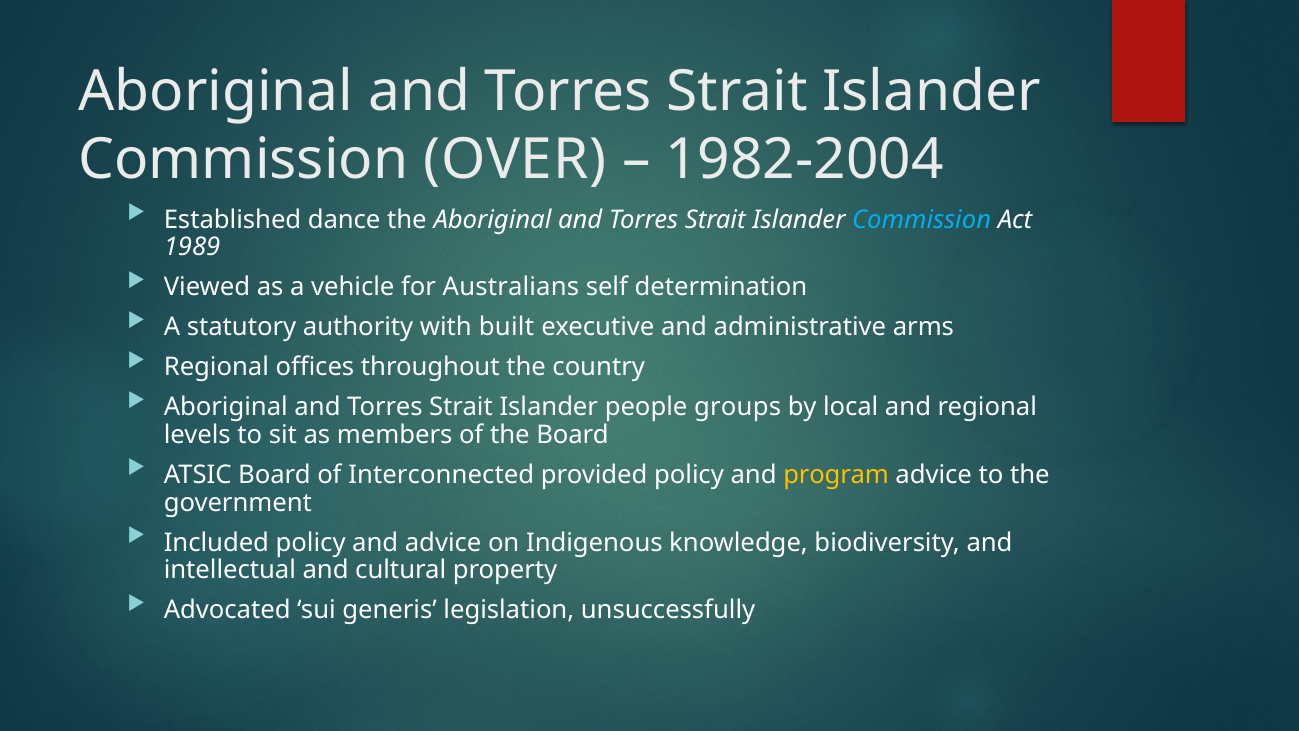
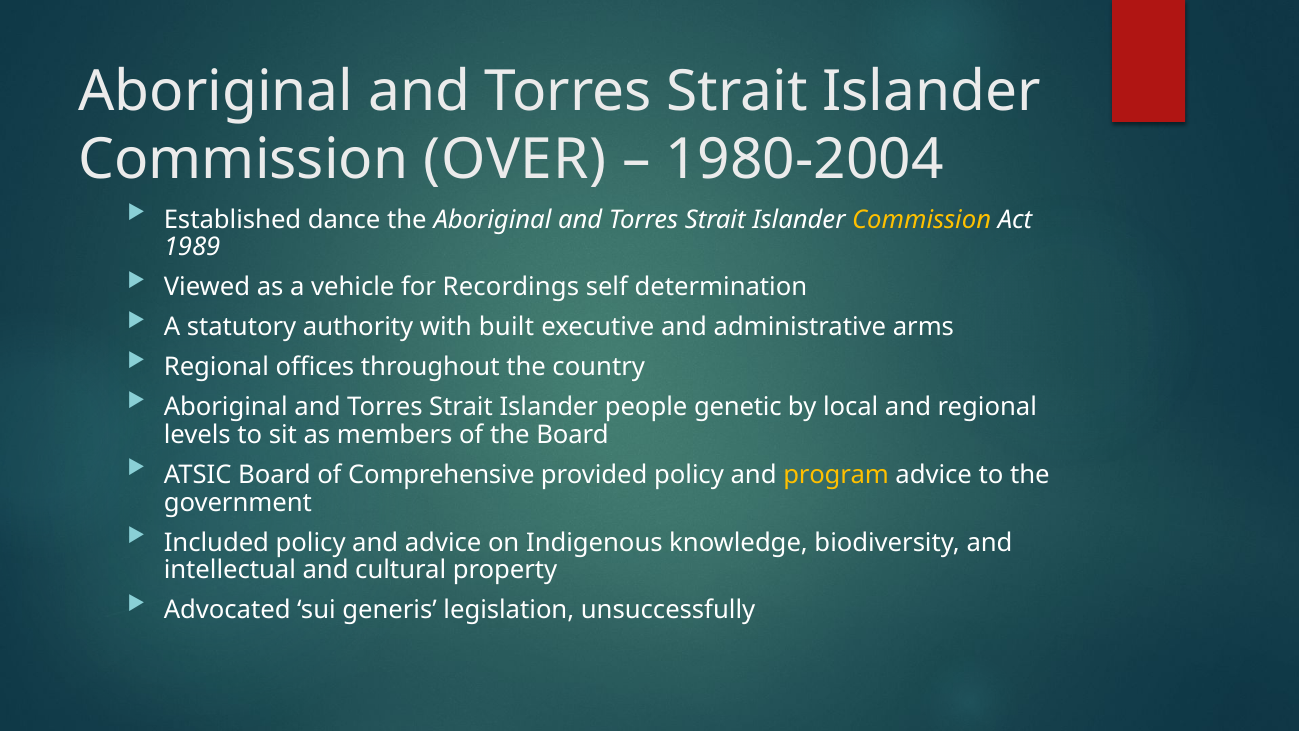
1982-2004: 1982-2004 -> 1980-2004 (804, 159)
Commission colour: light blue -> yellow (922, 220)
Australians: Australians -> Recordings (511, 287)
groups: groups -> genetic (738, 407)
Interconnected: Interconnected -> Comprehensive (441, 475)
